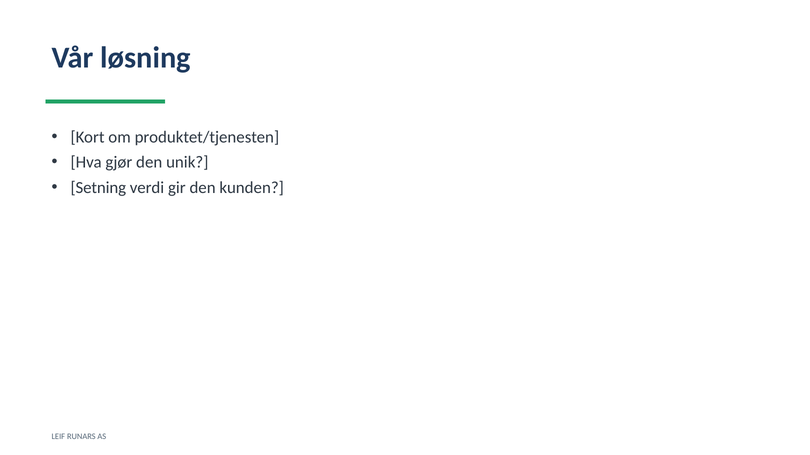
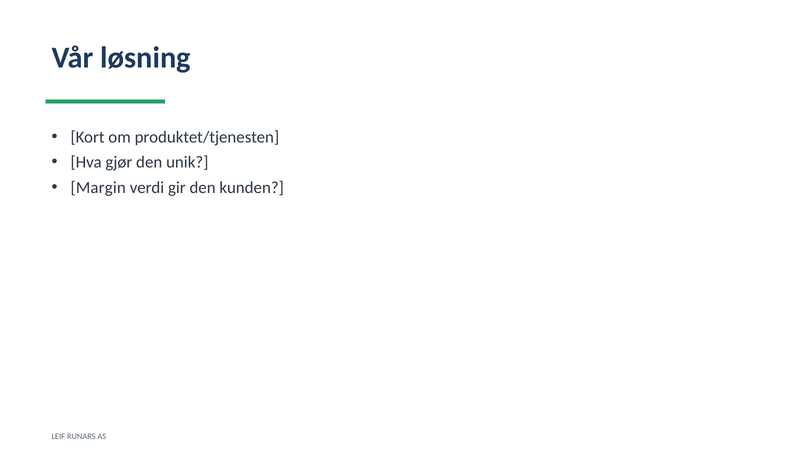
Setning: Setning -> Margin (98, 188)
